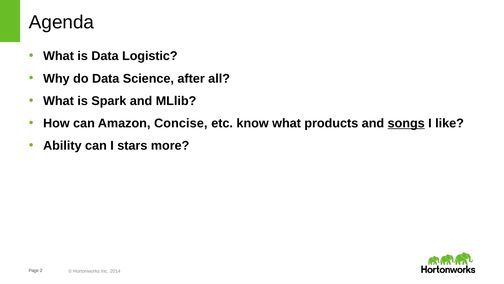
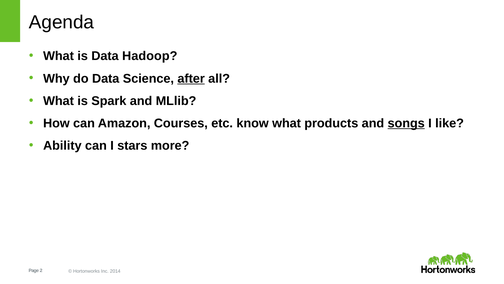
Logistic: Logistic -> Hadoop (150, 56)
after underline: none -> present (191, 78)
Concise: Concise -> Courses (181, 123)
